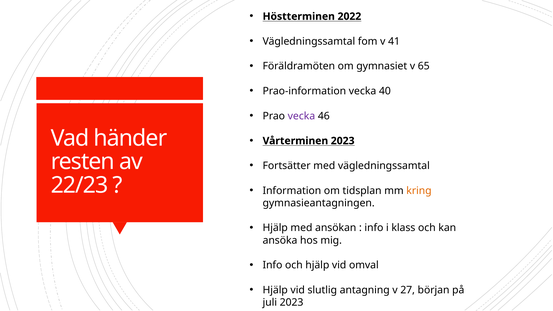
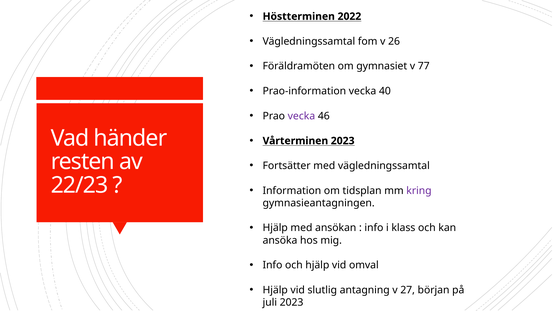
41: 41 -> 26 (394, 41)
65: 65 -> 77 (424, 66)
kring colour: orange -> purple (419, 191)
